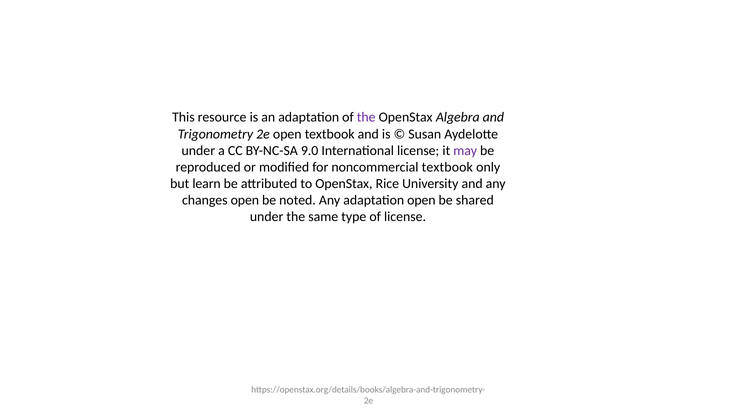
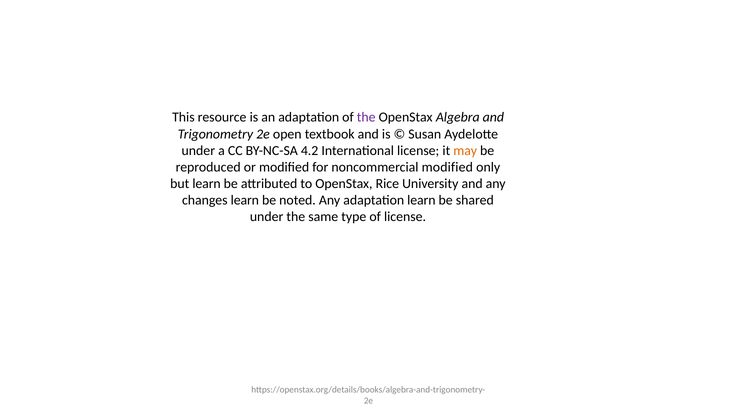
9.0: 9.0 -> 4.2 (310, 151)
may colour: purple -> orange (465, 151)
noncommercial textbook: textbook -> modified (447, 167)
changes open: open -> learn (245, 200)
adaptation open: open -> learn (421, 200)
